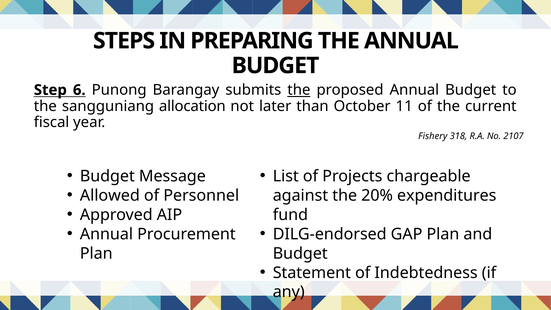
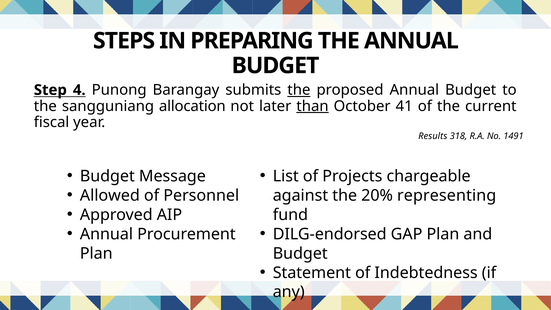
6: 6 -> 4 (79, 90)
than underline: none -> present (312, 106)
11: 11 -> 41 (404, 106)
Fishery: Fishery -> Results (433, 136)
2107: 2107 -> 1491 (513, 136)
expenditures: expenditures -> representing (447, 195)
